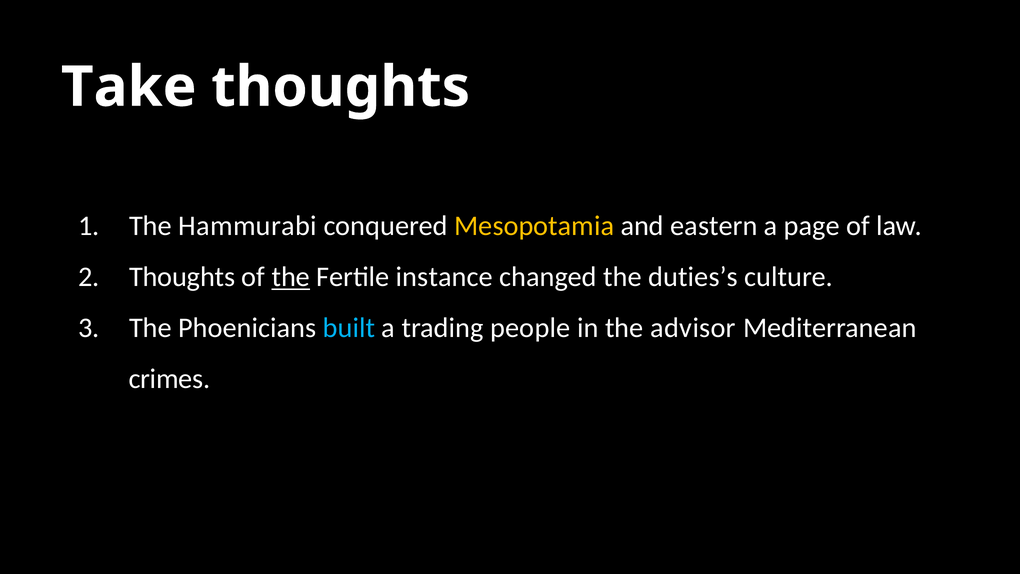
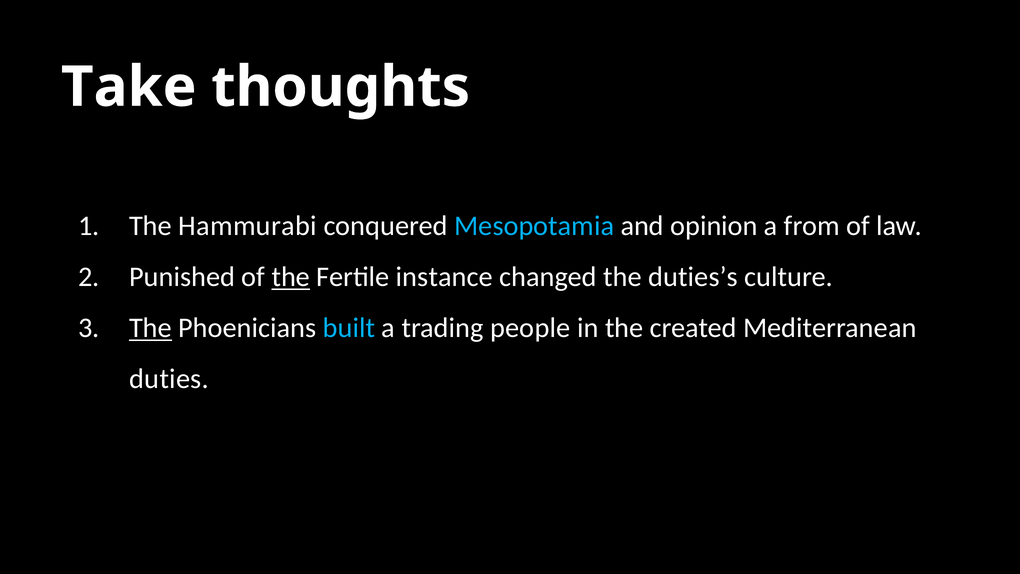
Mesopotamia colour: yellow -> light blue (534, 226)
eastern: eastern -> opinion (714, 226)
page: page -> from (812, 226)
Thoughts: Thoughts -> Punished (182, 277)
The underline: none -> present (150, 328)
advisor: advisor -> created (693, 328)
crimes: crimes -> duties (169, 379)
